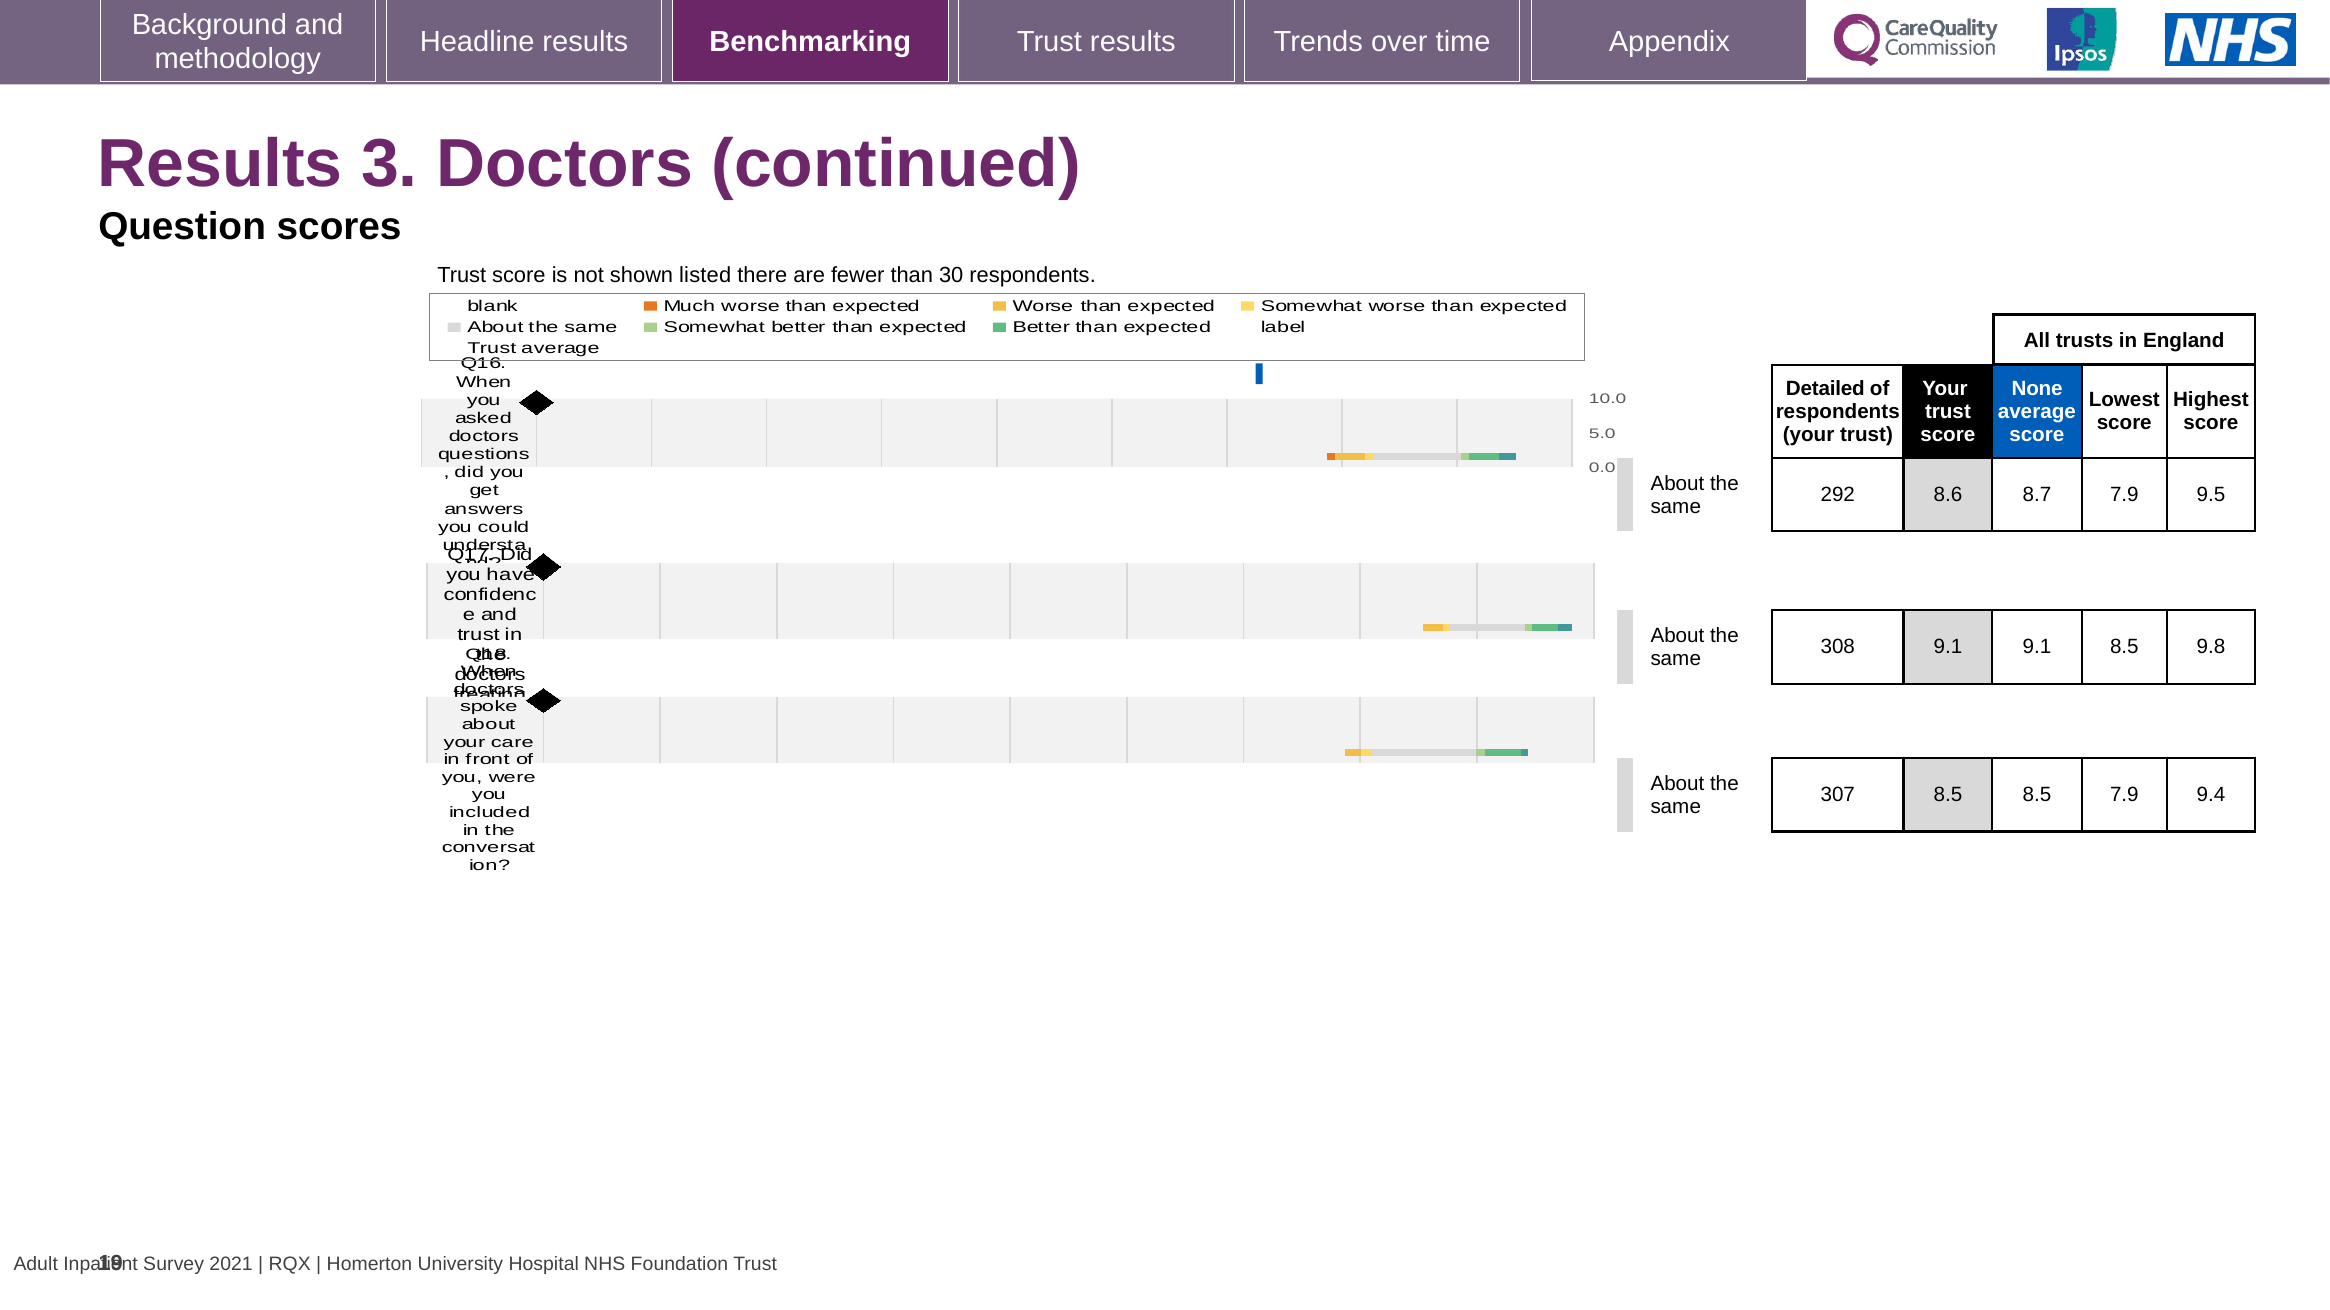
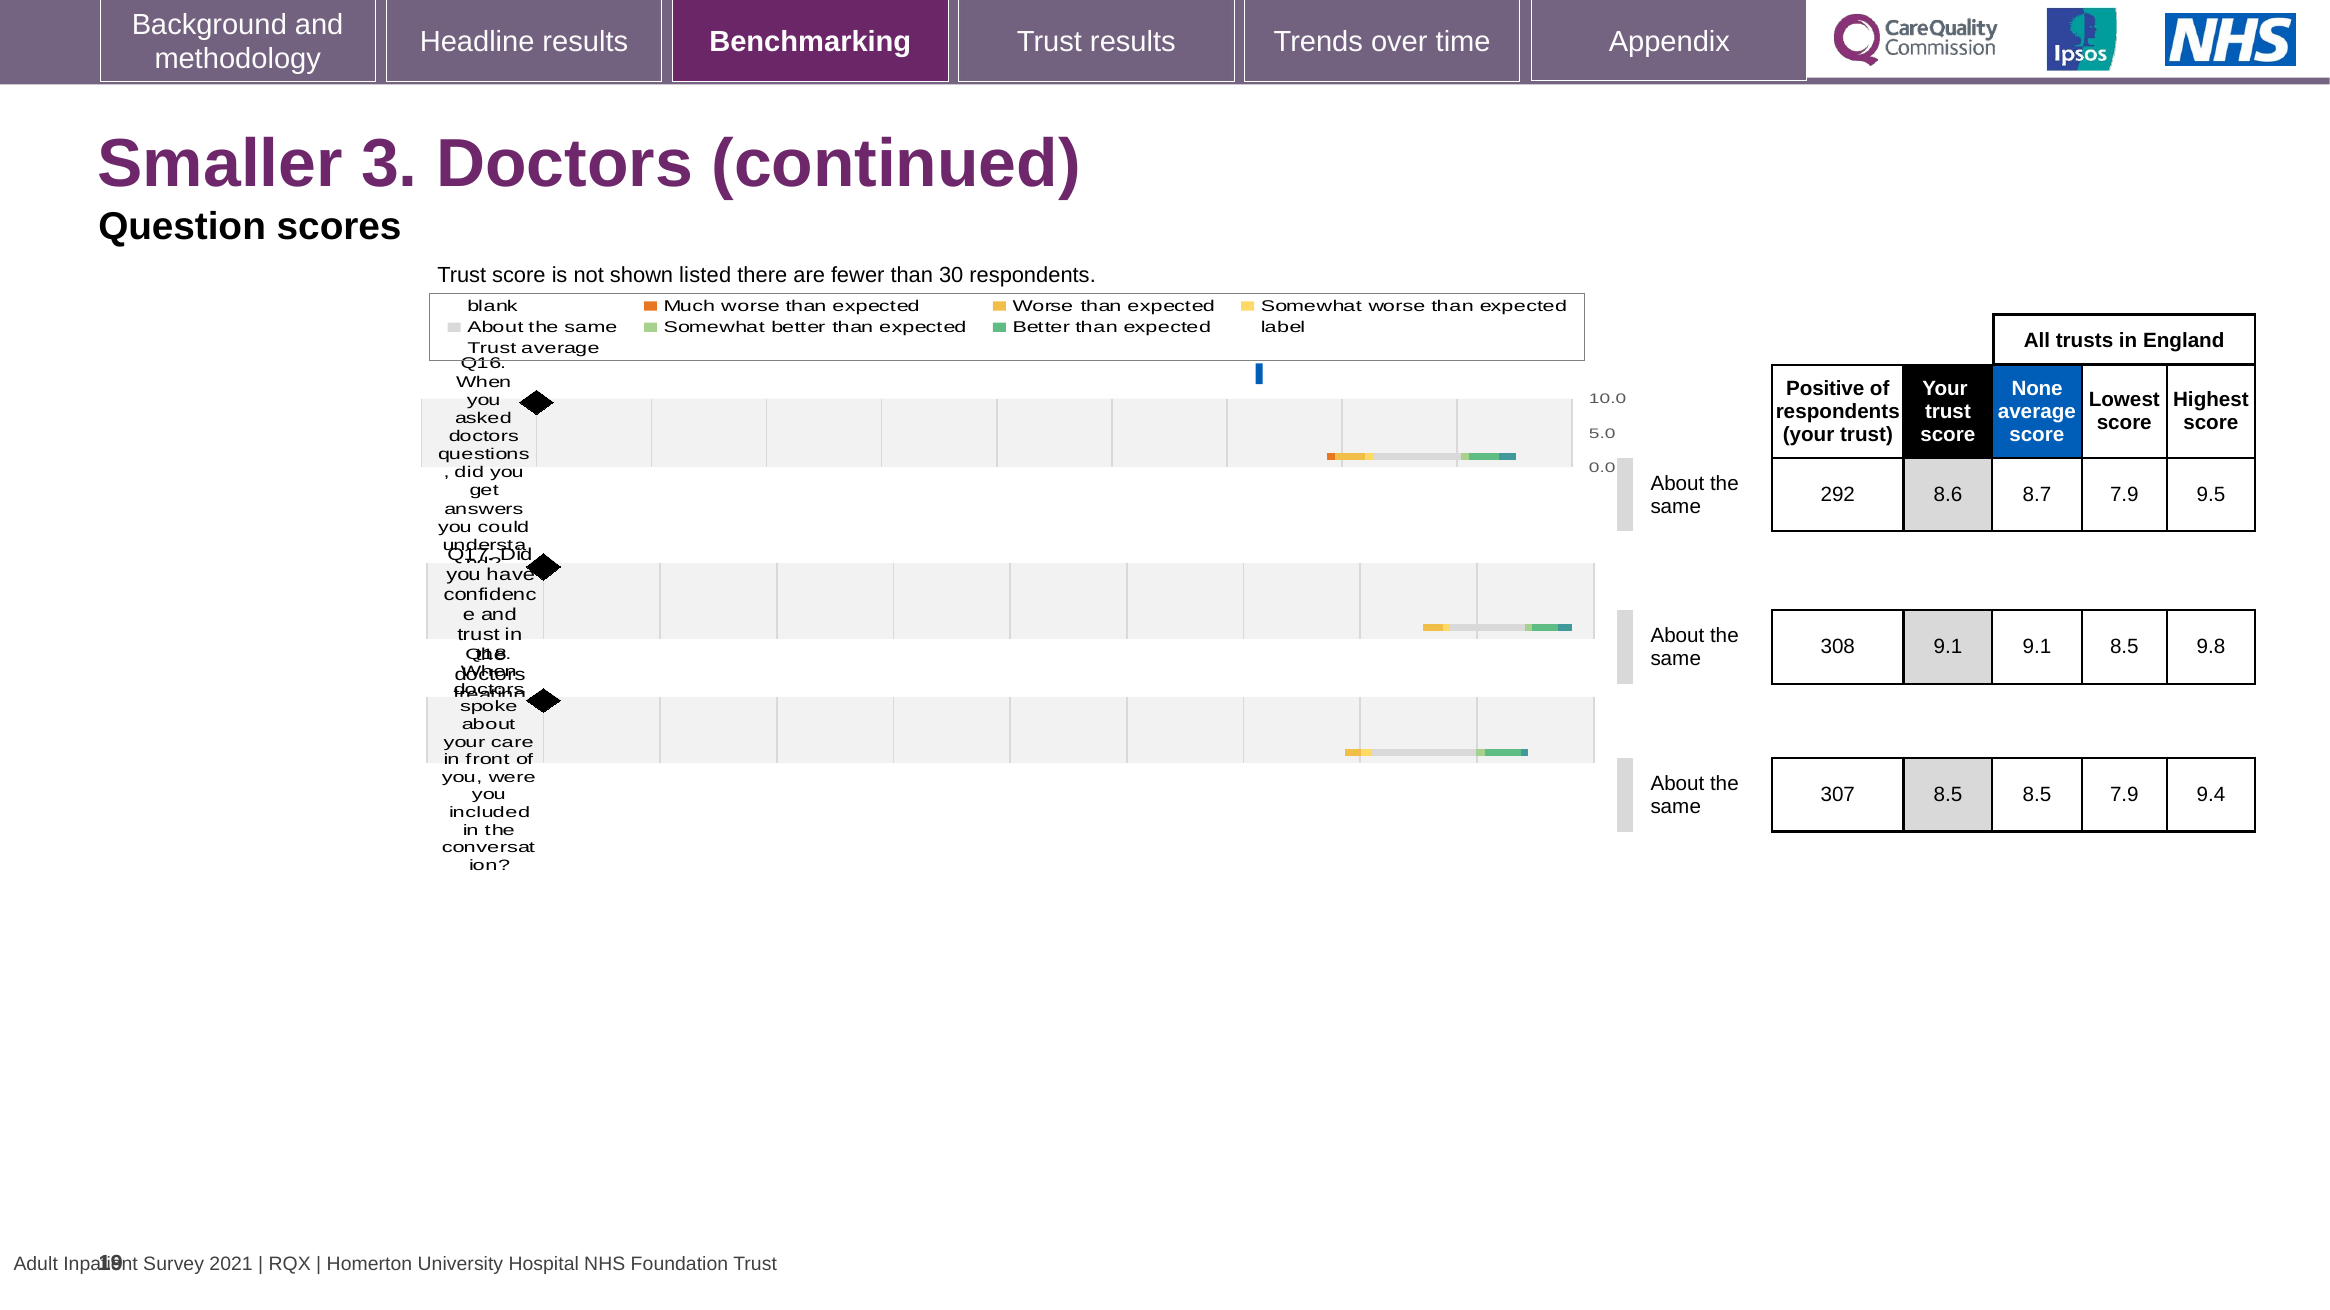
Results: Results -> Smaller (220, 165)
Detailed: Detailed -> Positive (1825, 389)
